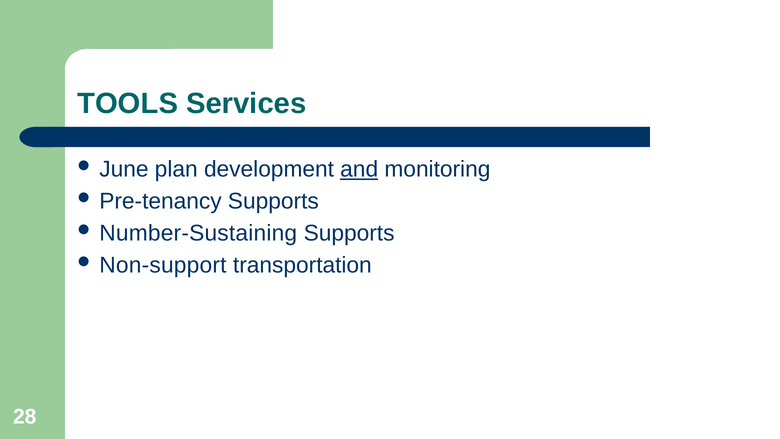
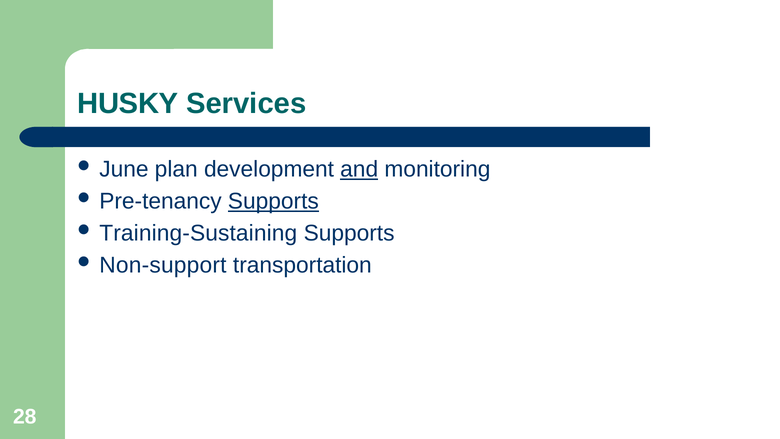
TOOLS: TOOLS -> HUSKY (128, 104)
Supports underline: none -> present (273, 201)
Number-Sustaining: Number-Sustaining -> Training-Sustaining (198, 233)
